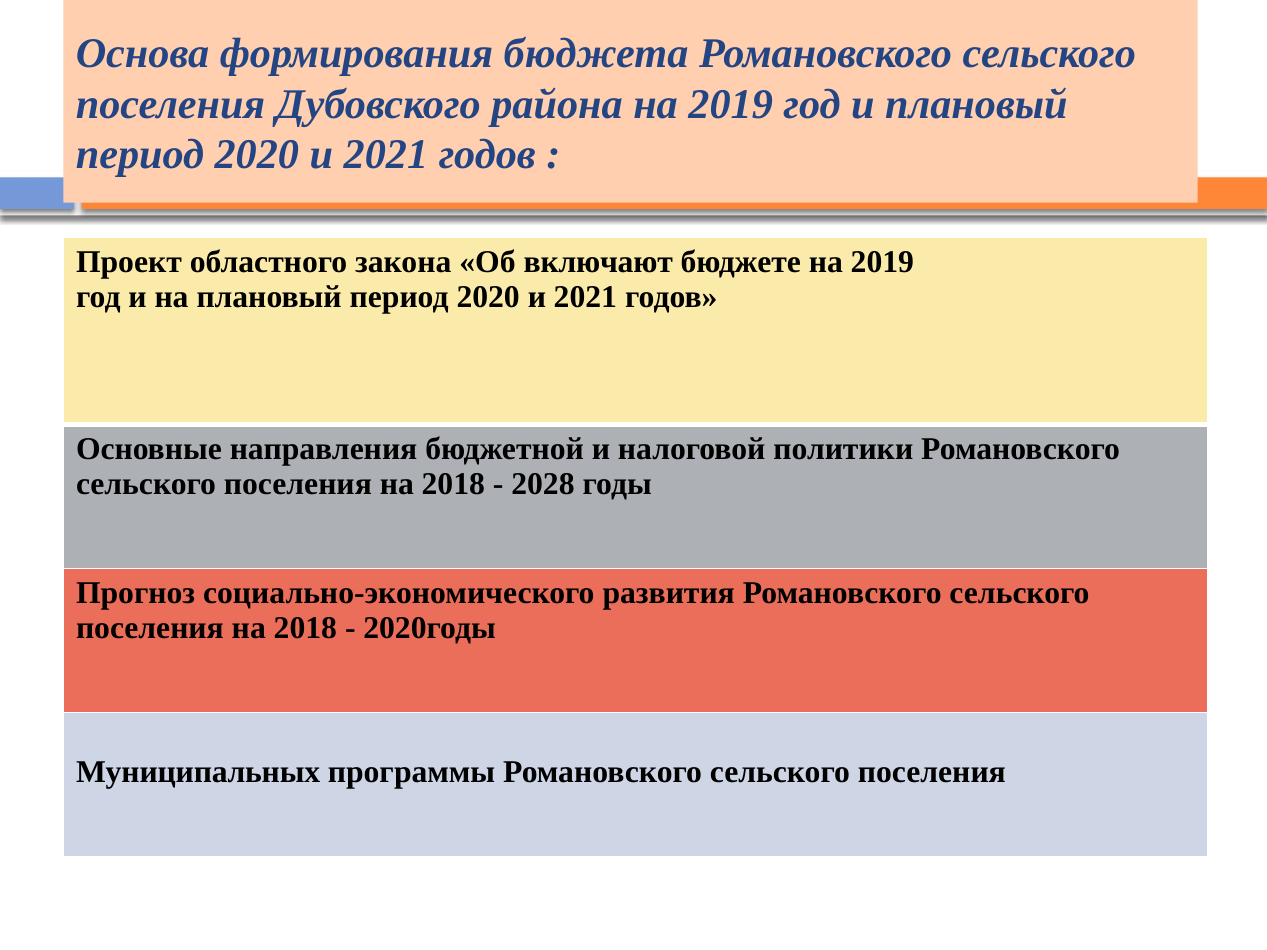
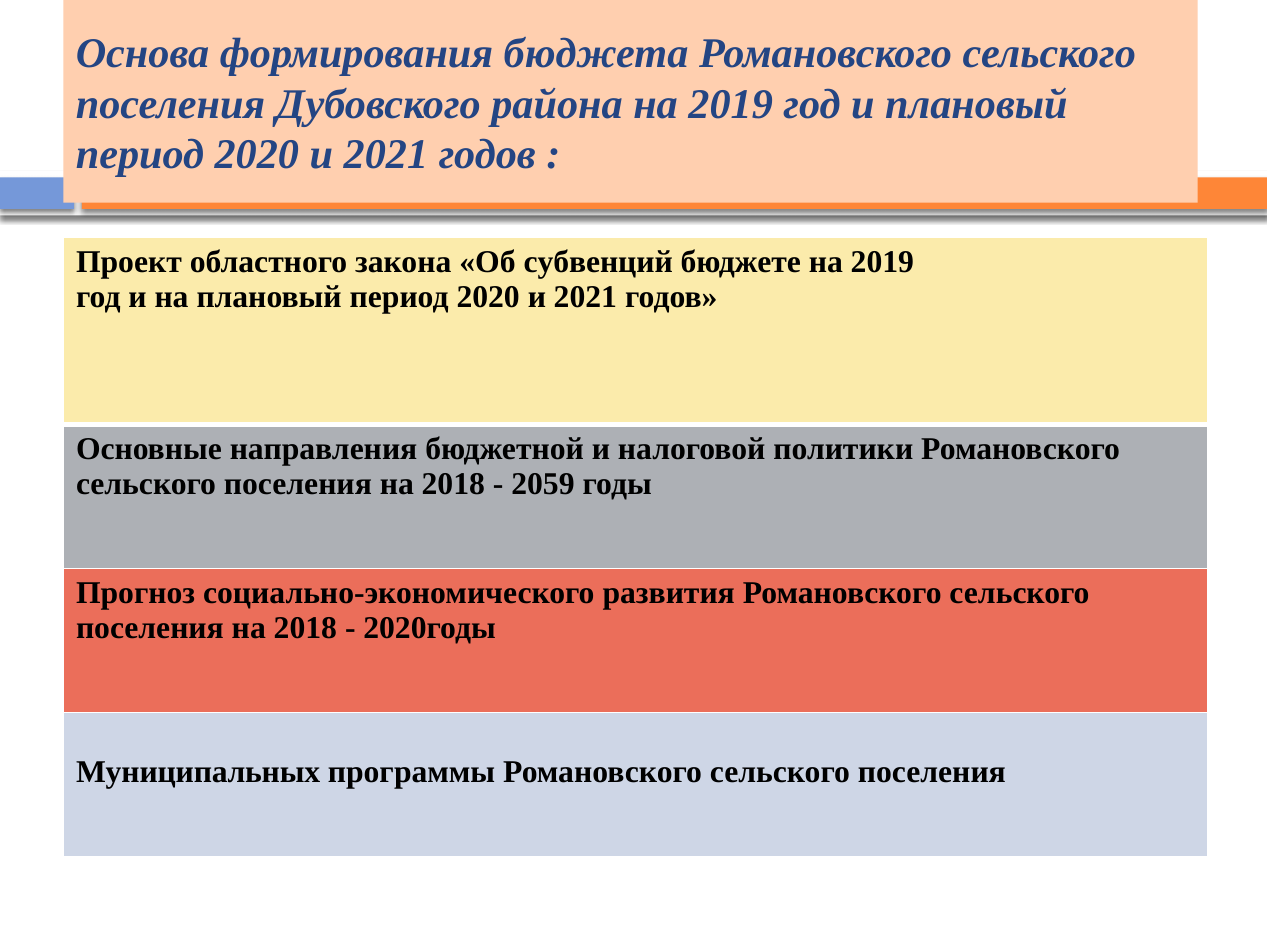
включают: включают -> субвенций (598, 262)
2028: 2028 -> 2059 (543, 484)
